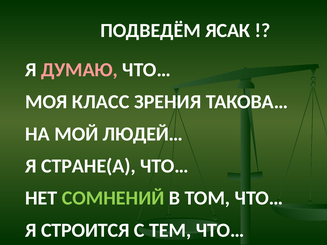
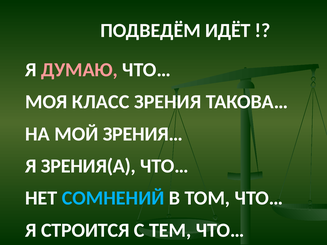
ЯСАК: ЯСАК -> ИДЁТ (228, 30)
ЛЮДЕЙ…: ЛЮДЕЙ… -> ЗРЕНИЯ… (143, 134)
СТРАНЕ(А: СТРАНЕ(А -> ЗРЕНИЯ(А (88, 166)
СОМНЕНИЙ colour: light green -> light blue (113, 198)
